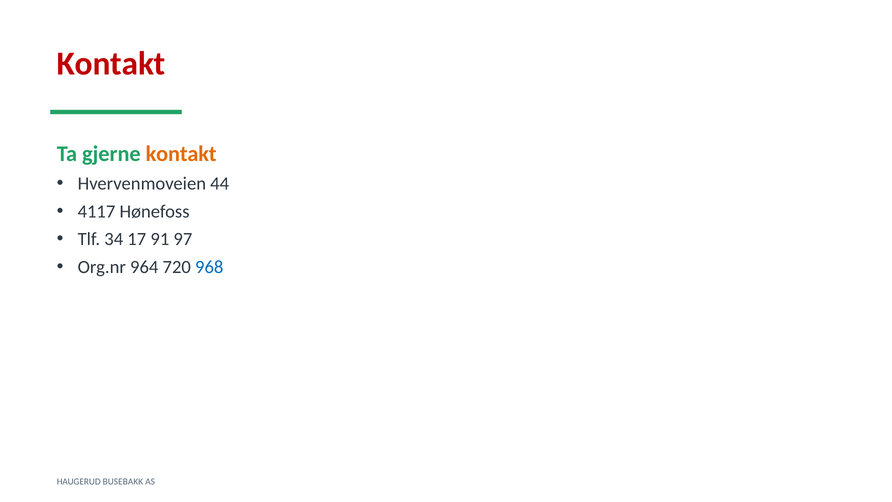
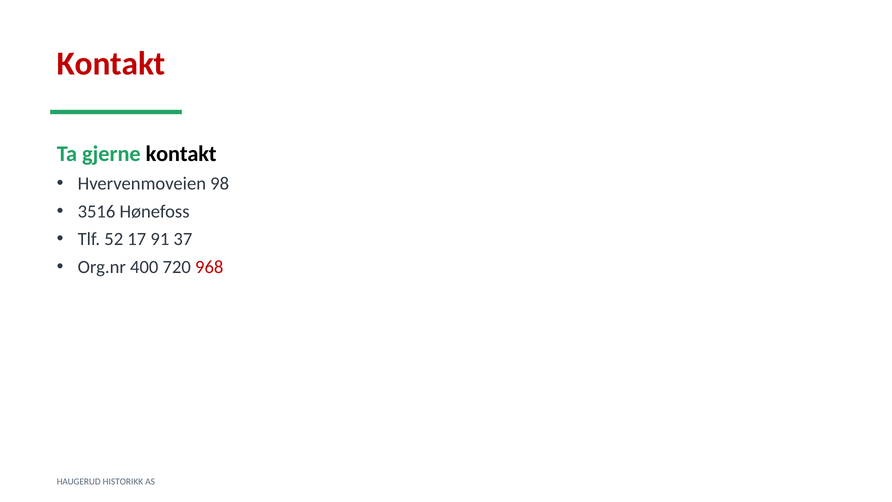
kontakt colour: orange -> black (181, 154)
44: 44 -> 98 (220, 183)
4117: 4117 -> 3516 (96, 211)
34: 34 -> 52 (114, 239)
97: 97 -> 37 (183, 239)
964: 964 -> 400 (144, 267)
968 colour: blue -> red (209, 267)
BUSEBAKK: BUSEBAKK -> HISTORIKK (123, 481)
